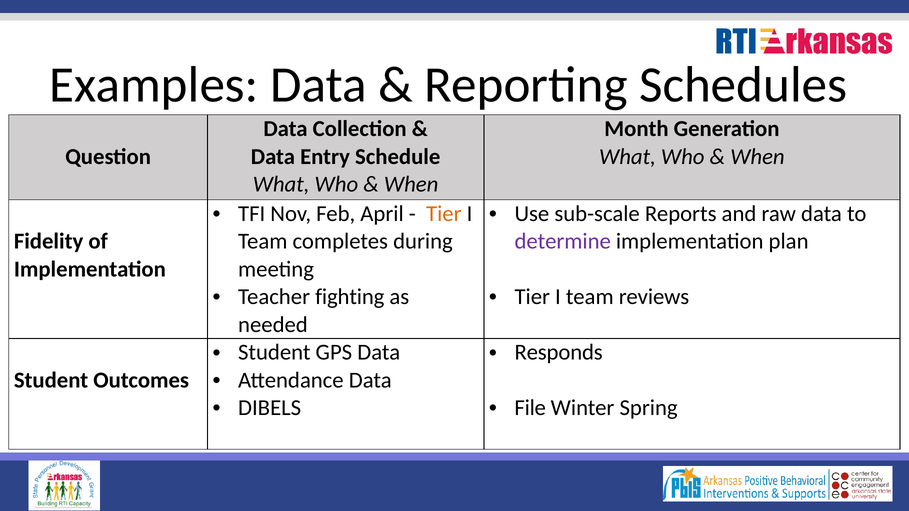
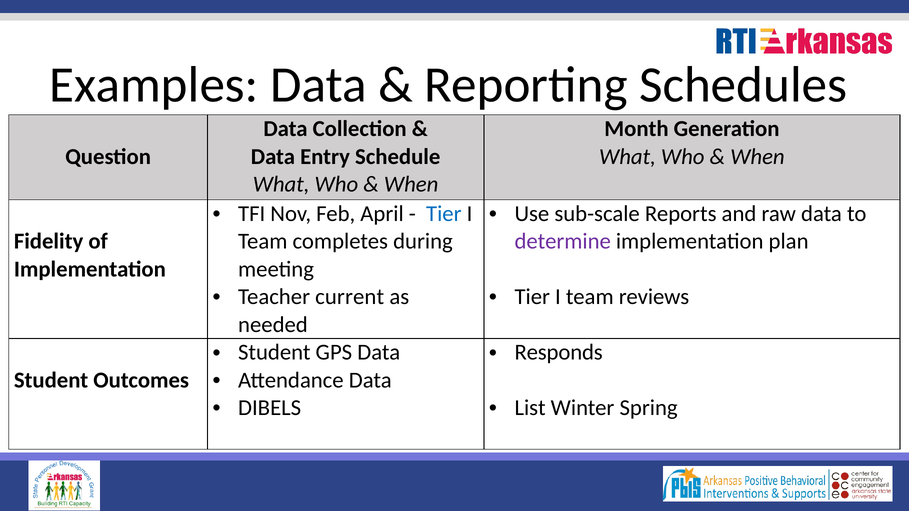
Tier colour: orange -> blue (444, 214)
fighting: fighting -> current (350, 297)
File: File -> List (530, 408)
